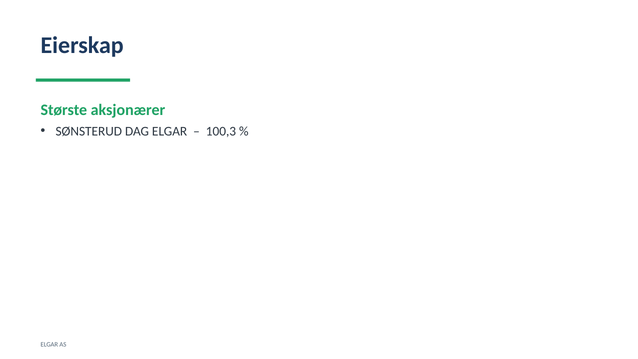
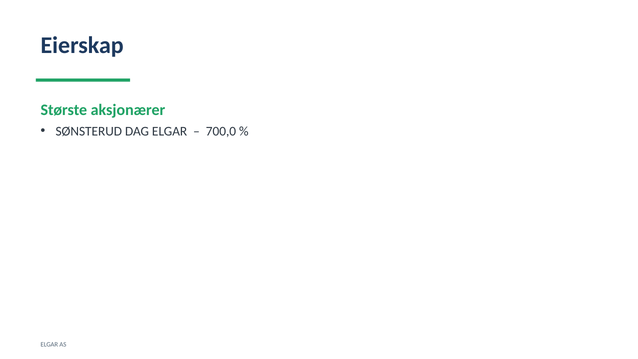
100,3: 100,3 -> 700,0 (221, 131)
